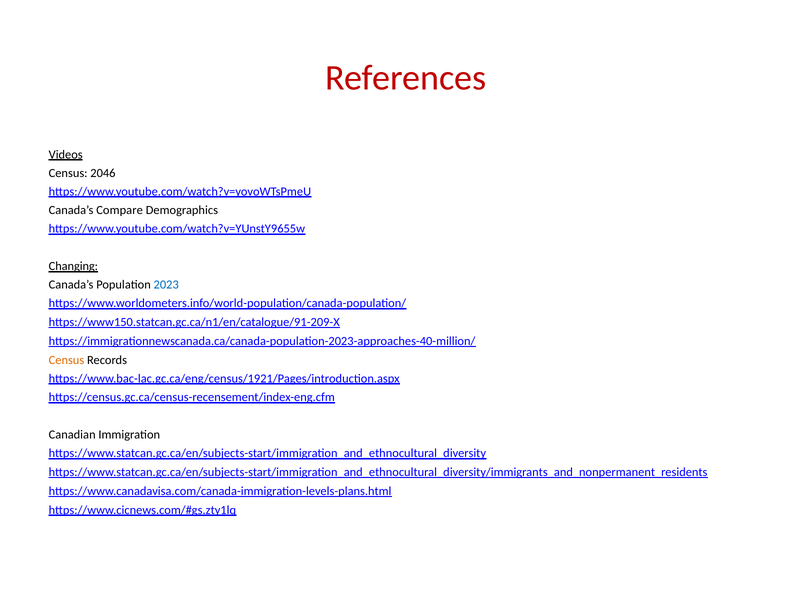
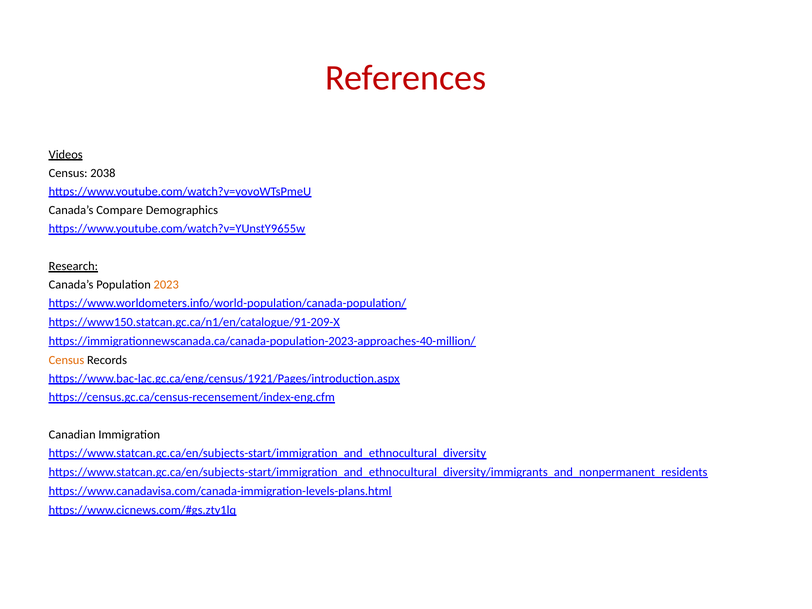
2046: 2046 -> 2038 (103, 173)
Changing: Changing -> Research (73, 266)
2023 colour: blue -> orange (166, 285)
